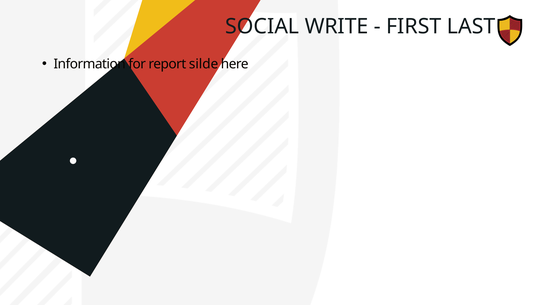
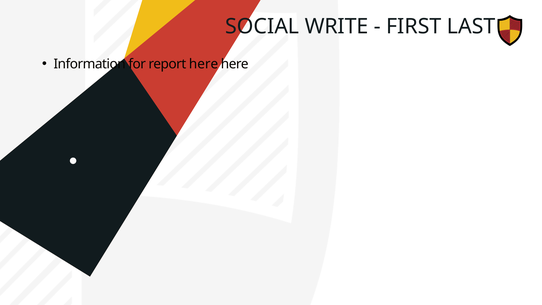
report silde: silde -> here (204, 64)
